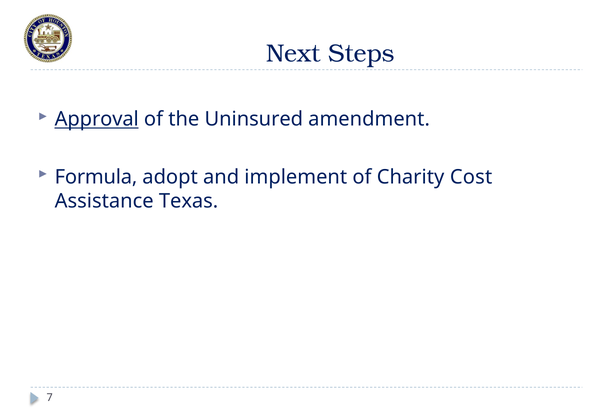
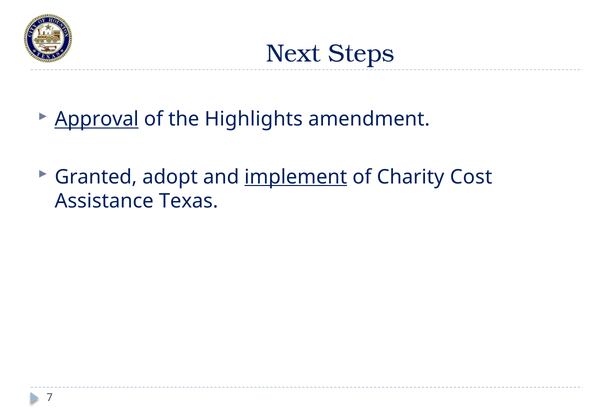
Uninsured: Uninsured -> Highlights (254, 119)
Formula: Formula -> Granted (96, 177)
implement underline: none -> present (296, 177)
